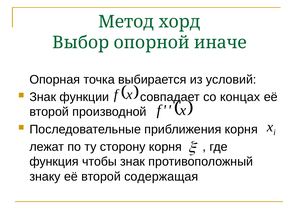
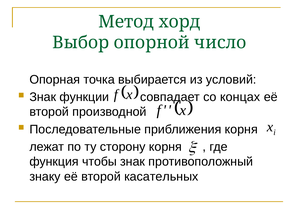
иначе: иначе -> число (220, 42)
содержащая: содержащая -> касательных (161, 176)
